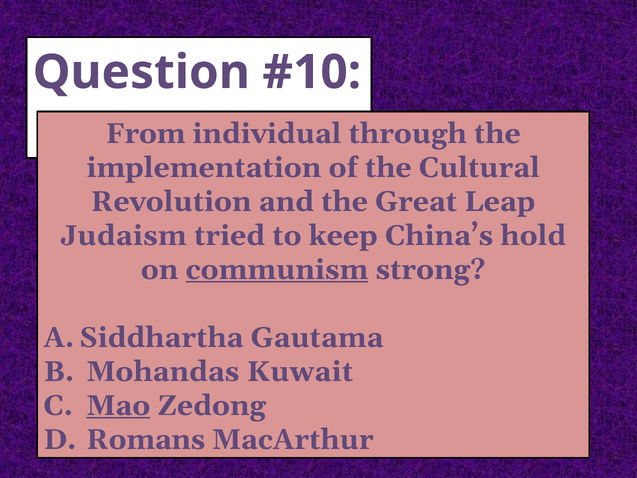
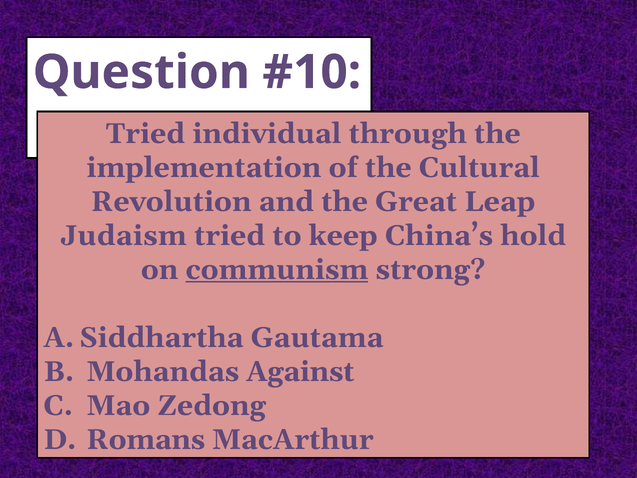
From: From -> Tried (145, 134)
Kuwait: Kuwait -> Against (300, 371)
Mao underline: present -> none (118, 405)
